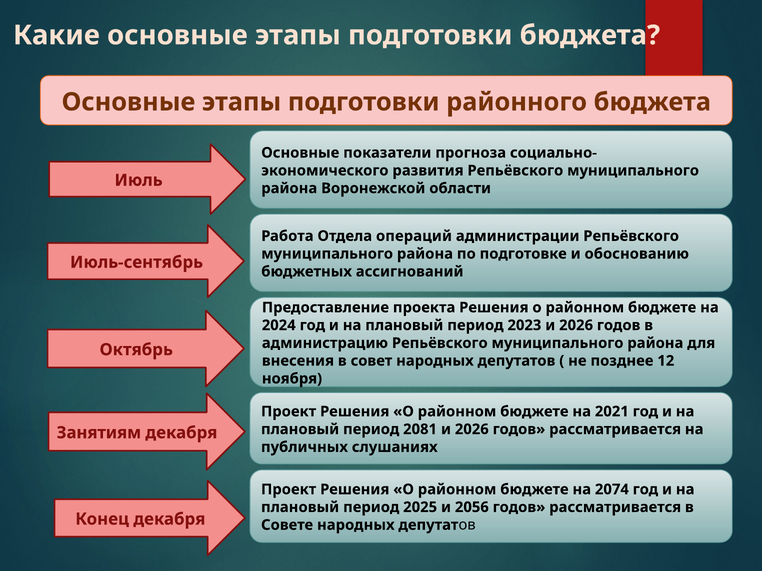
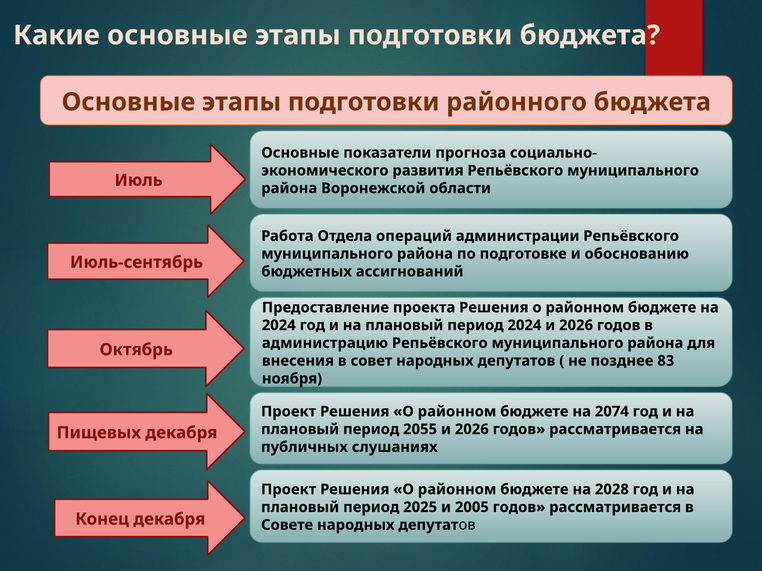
период 2023: 2023 -> 2024 (524, 326)
12: 12 -> 83 (666, 361)
2021: 2021 -> 2074 (612, 412)
2081: 2081 -> 2055 (420, 430)
Занятиям: Занятиям -> Пищевых (99, 433)
2074: 2074 -> 2028 (612, 490)
2056: 2056 -> 2005 (472, 508)
